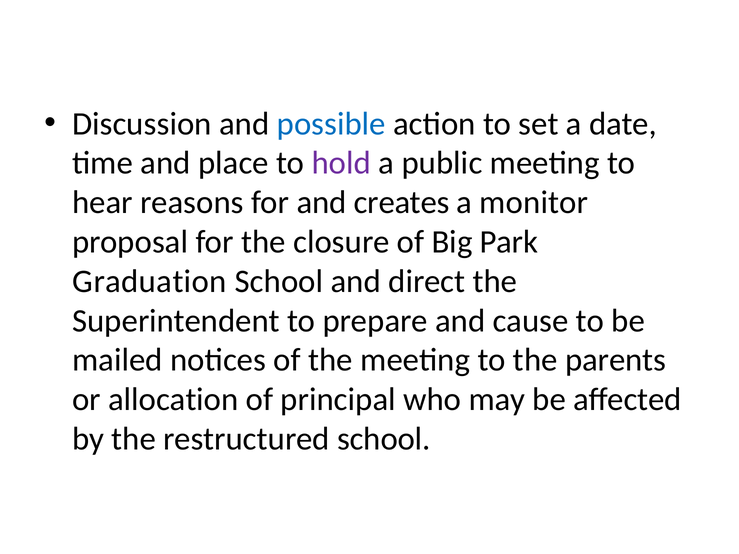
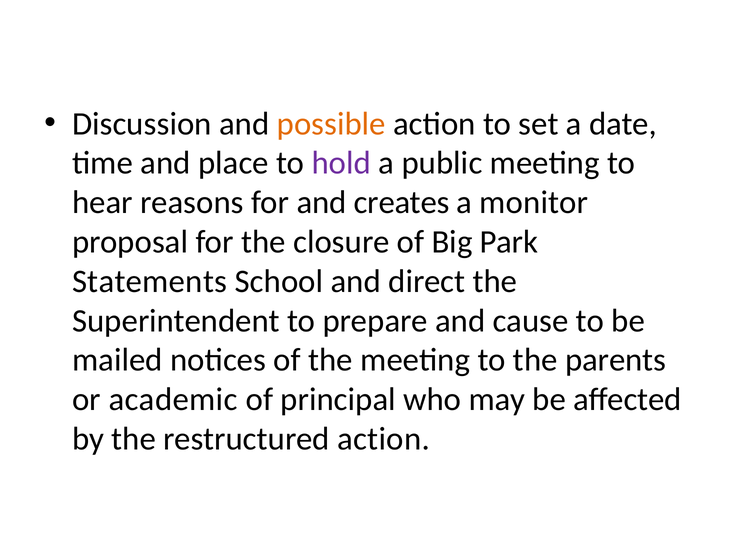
possible colour: blue -> orange (331, 124)
Graduation: Graduation -> Statements (150, 281)
allocation: allocation -> academic (173, 400)
restructured school: school -> action (383, 439)
